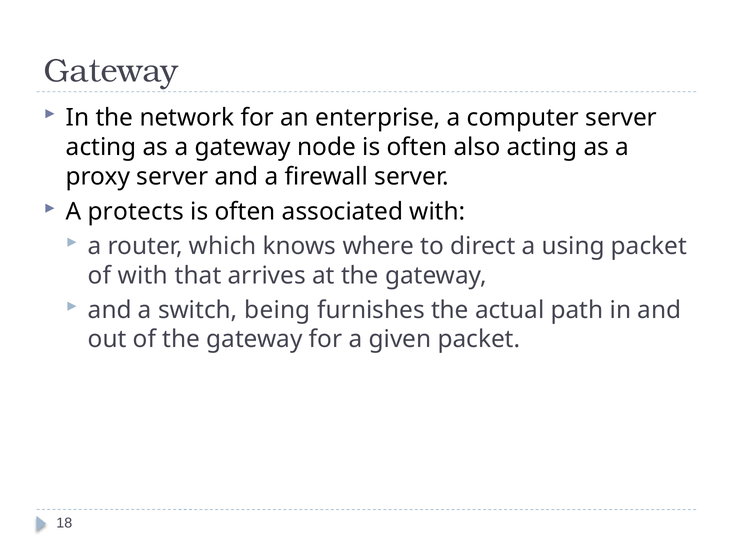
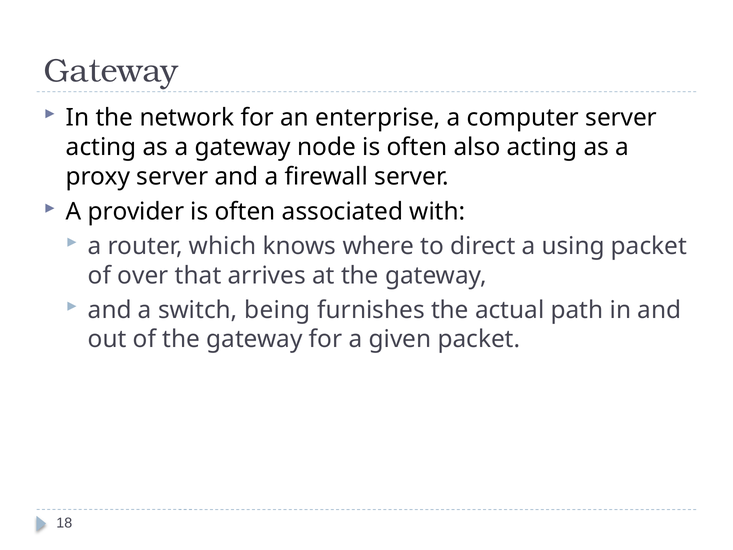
protects: protects -> provider (136, 212)
of with: with -> over (143, 276)
